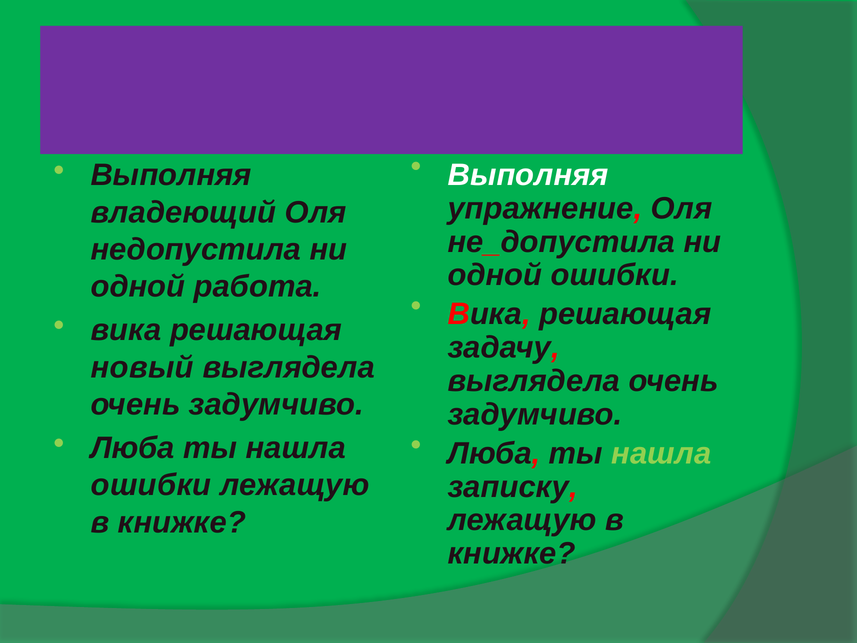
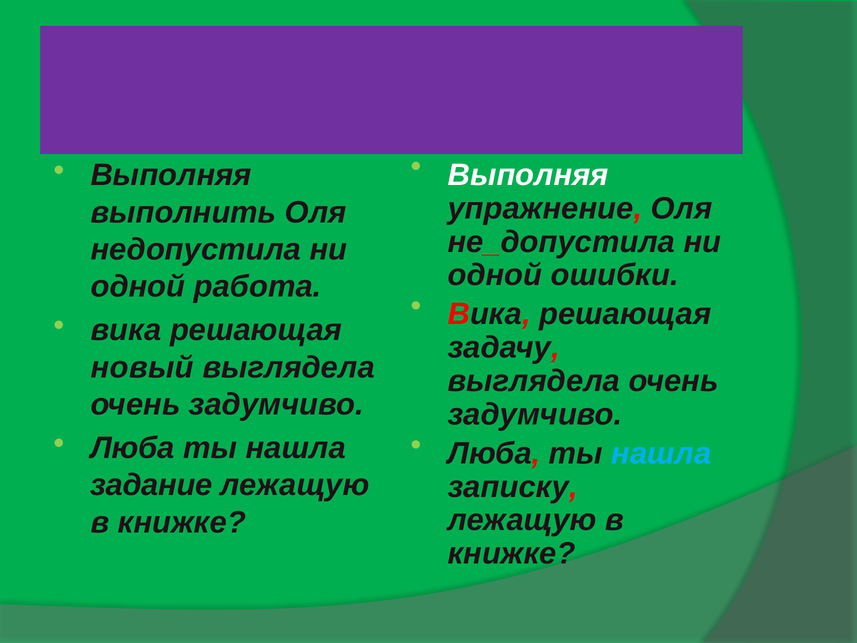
владеющий: владеющий -> выполнить (184, 212)
нашла colour: light green -> light blue (661, 453)
ошибки: ошибки -> задание (151, 485)
